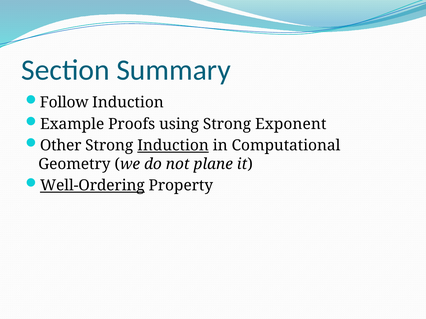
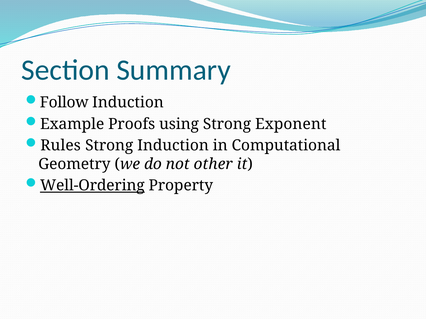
Other: Other -> Rules (61, 146)
Induction underline: present -> none (173, 146)
plane: plane -> other (213, 164)
